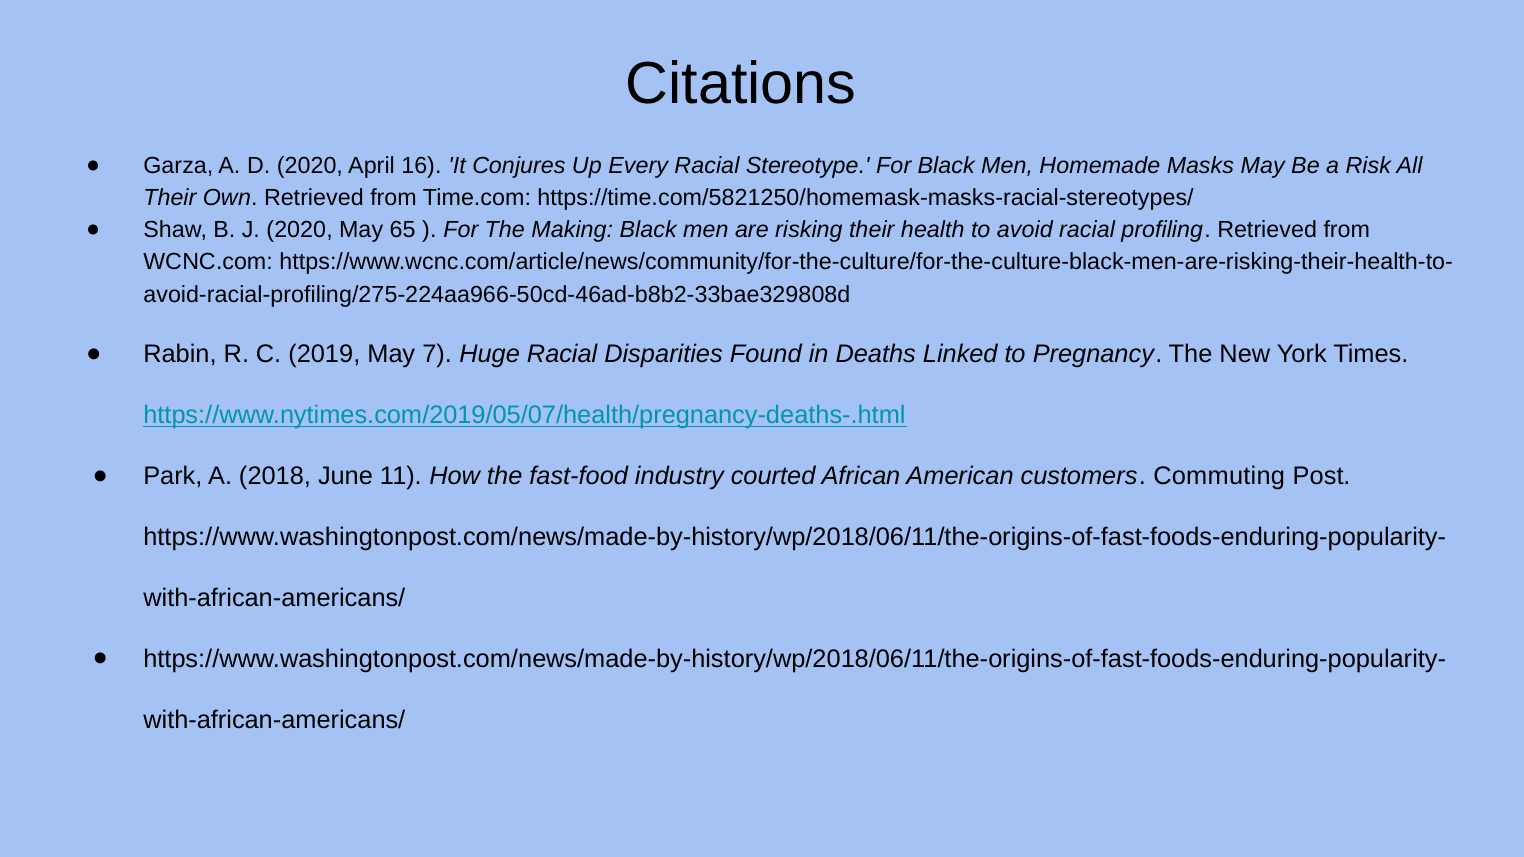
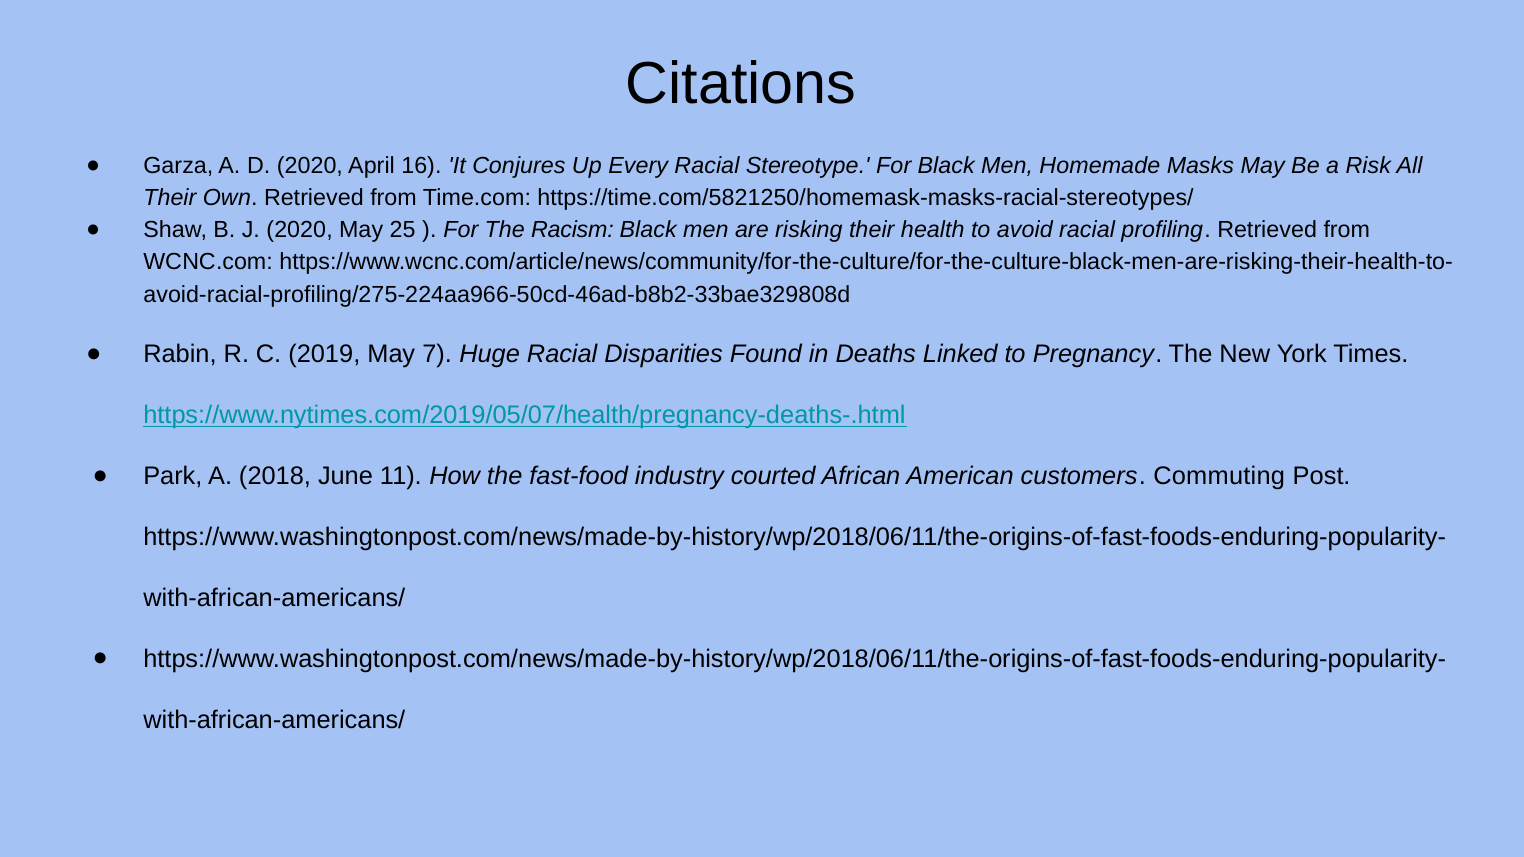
65: 65 -> 25 (403, 230)
Making: Making -> Racism (572, 230)
